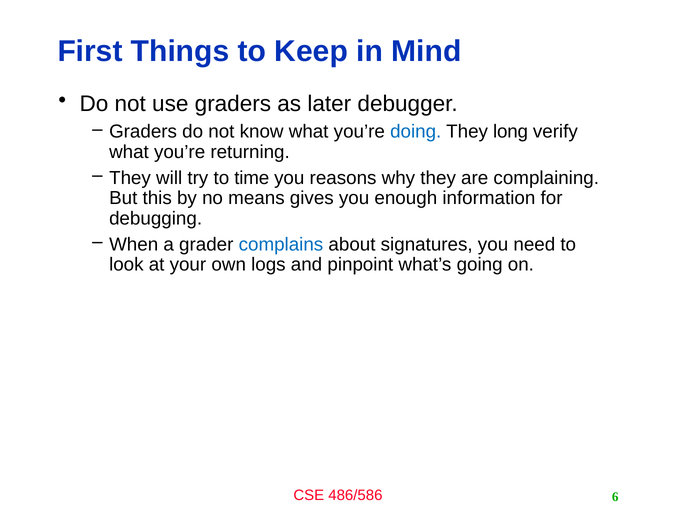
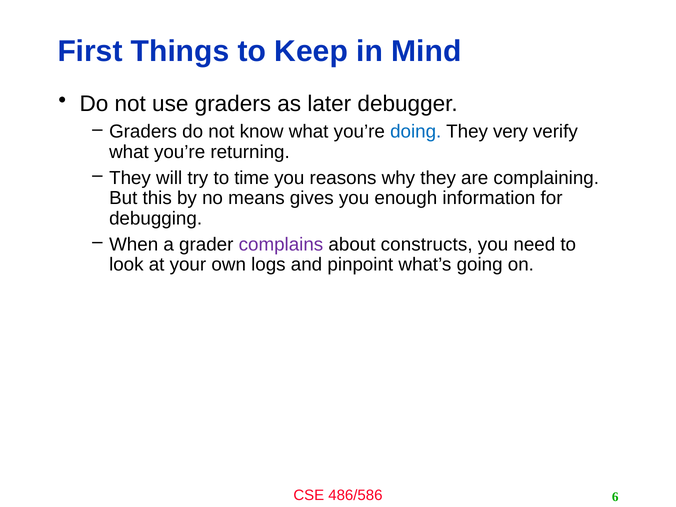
long: long -> very (511, 132)
complains colour: blue -> purple (281, 244)
signatures: signatures -> constructs (427, 244)
